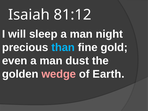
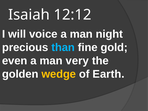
81:12: 81:12 -> 12:12 (73, 15)
sleep: sleep -> voice (43, 34)
dust: dust -> very (77, 61)
wedge colour: pink -> yellow (59, 74)
